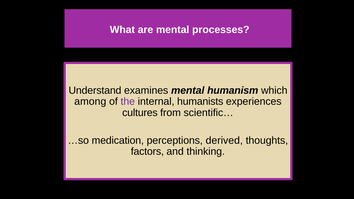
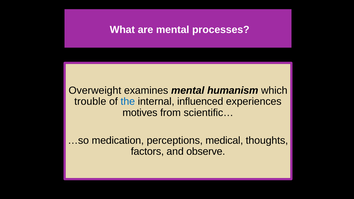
Understand: Understand -> Overweight (95, 90)
among: among -> trouble (90, 102)
the colour: purple -> blue (128, 102)
humanists: humanists -> influenced (200, 102)
cultures: cultures -> motives (140, 113)
derived: derived -> medical (224, 140)
thinking: thinking -> observe (206, 152)
